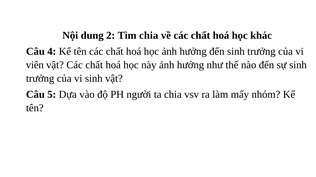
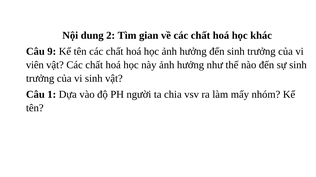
Tìm chia: chia -> gian (149, 36)
4: 4 -> 9 (52, 52)
5: 5 -> 1 (52, 95)
